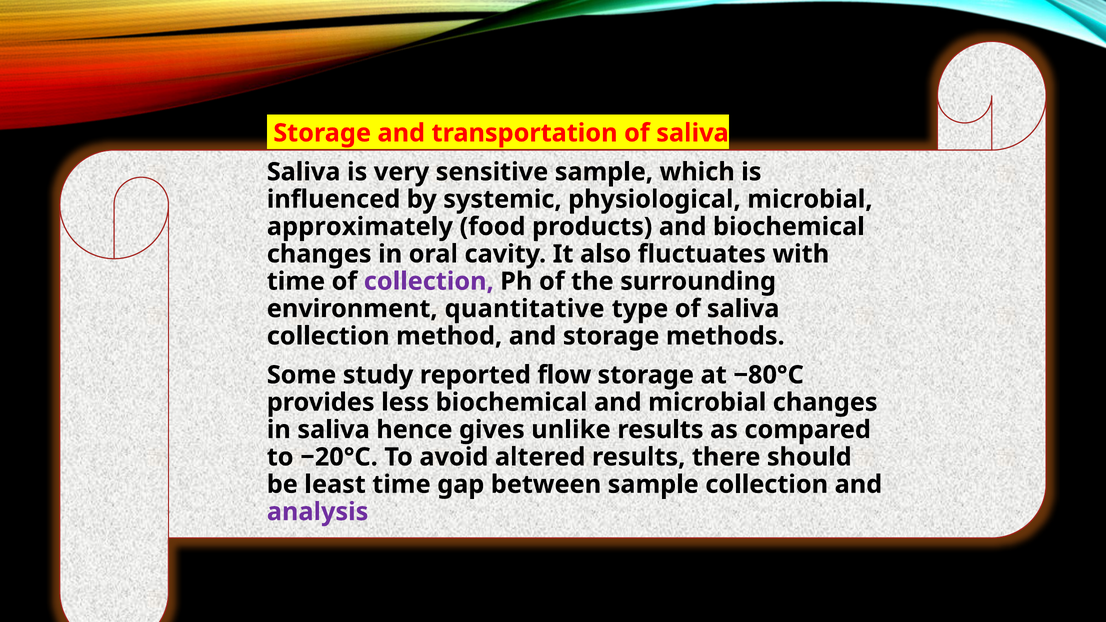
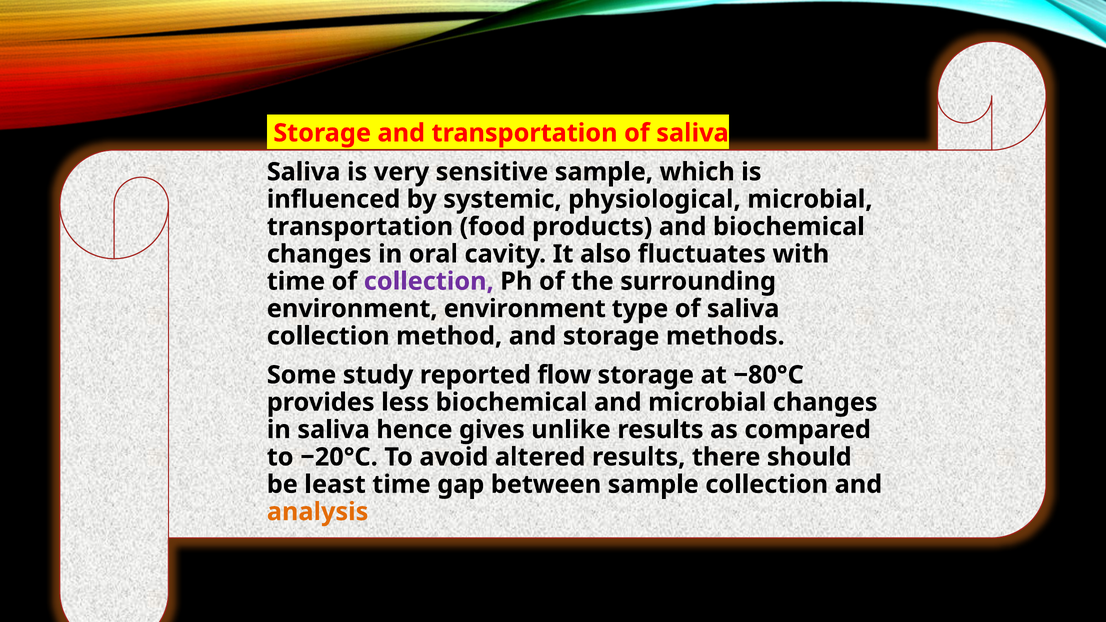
approximately: approximately -> transportation (360, 227)
environment quantitative: quantitative -> environment (525, 309)
analysis colour: purple -> orange (318, 512)
